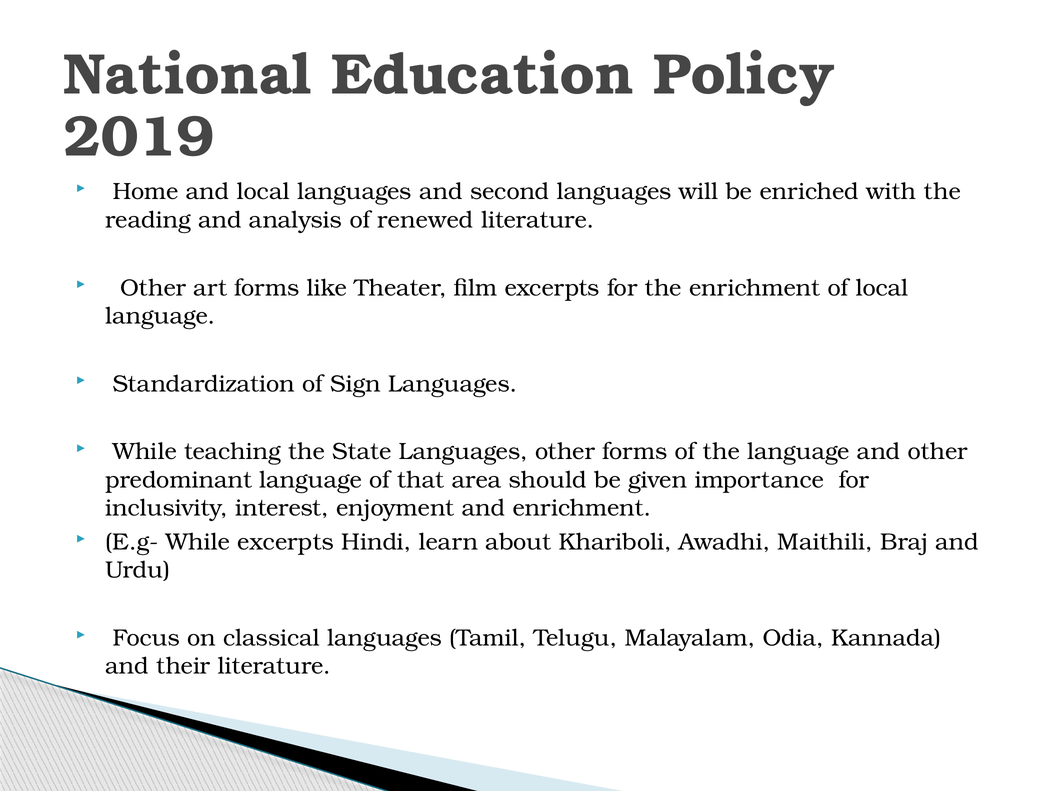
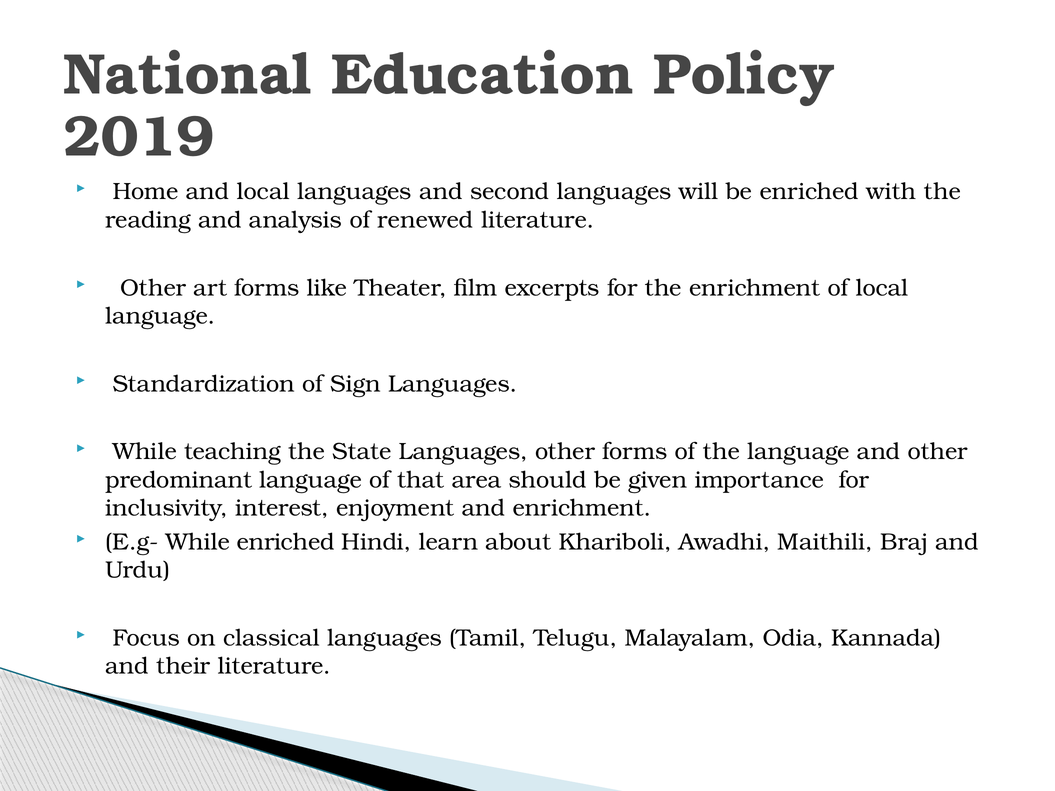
While excerpts: excerpts -> enriched (286, 542)
